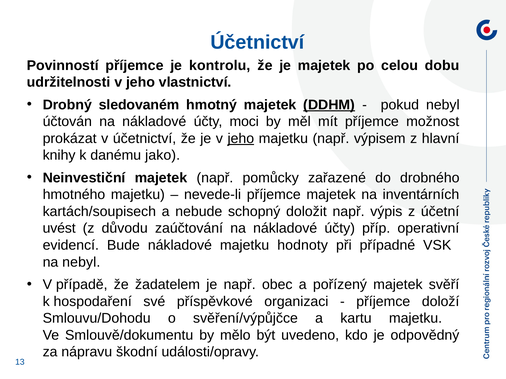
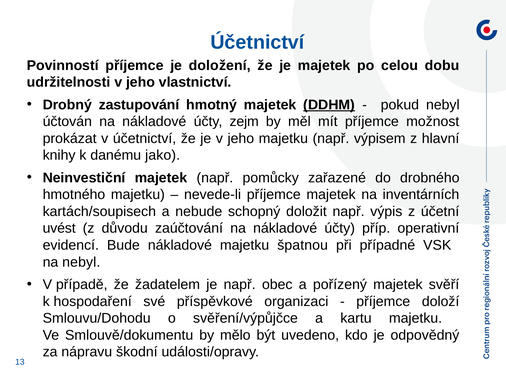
kontrolu: kontrolu -> doložení (220, 66)
sledovaném: sledovaném -> zastupování (139, 105)
moci: moci -> zejm (244, 122)
jeho underline: present -> none (241, 139)
hodnoty: hodnoty -> špatnou (303, 246)
